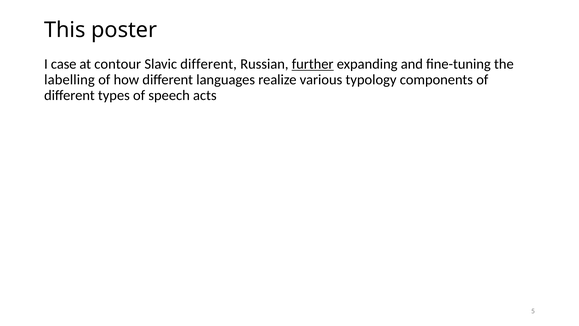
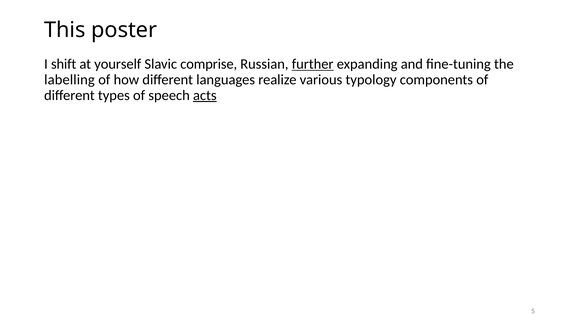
case: case -> shift (64, 64)
contour: contour -> yourself (118, 64)
Slavic different: different -> comprise (209, 64)
acts underline: none -> present (205, 95)
